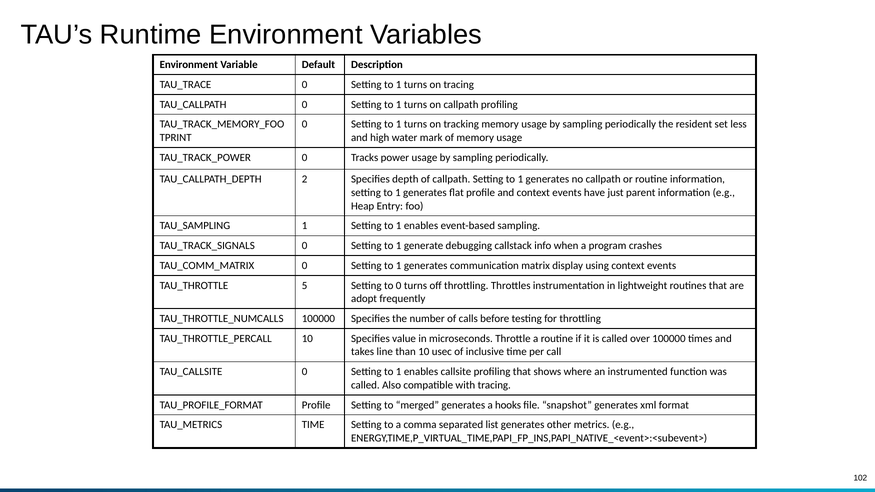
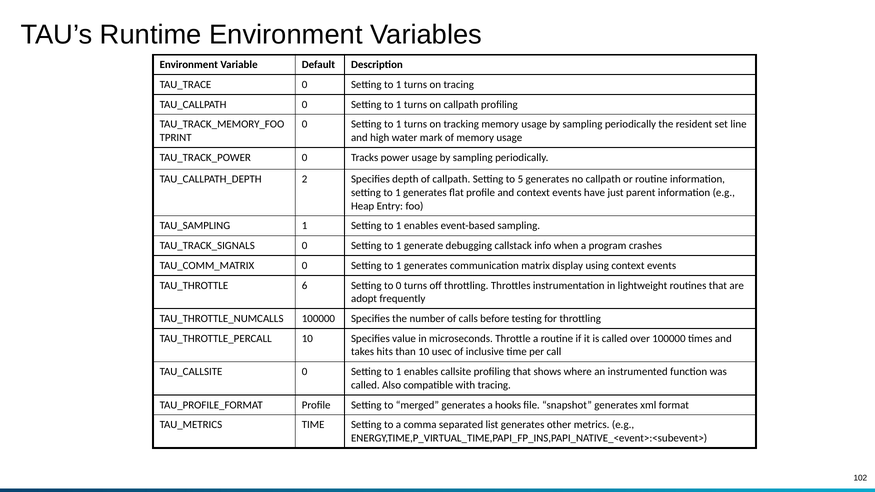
less: less -> line (739, 124)
callpath Setting to 1: 1 -> 5 (520, 179)
5: 5 -> 6 (305, 286)
line: line -> hits (385, 352)
